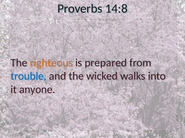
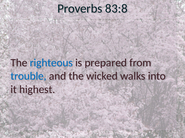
14:8: 14:8 -> 83:8 (116, 9)
righteous colour: orange -> blue (51, 63)
anyone: anyone -> highest (37, 90)
